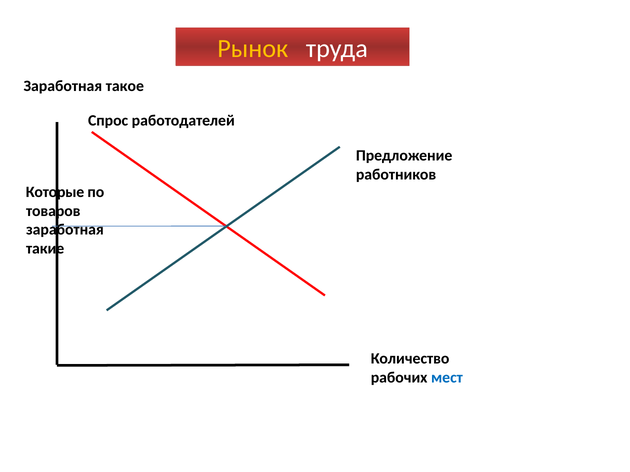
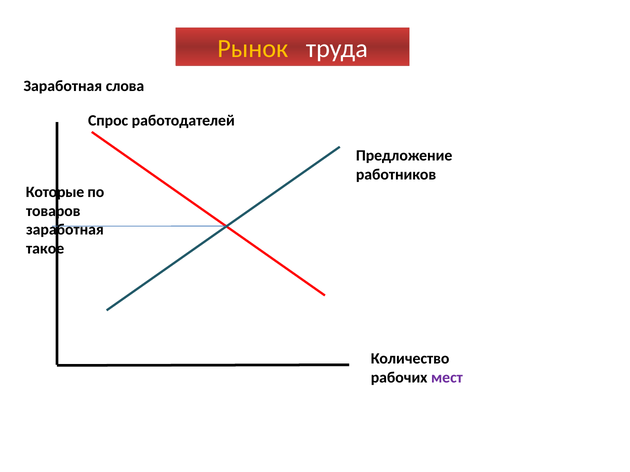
такое: такое -> слова (125, 86)
такие: такие -> такое (45, 249)
мест colour: blue -> purple (447, 378)
